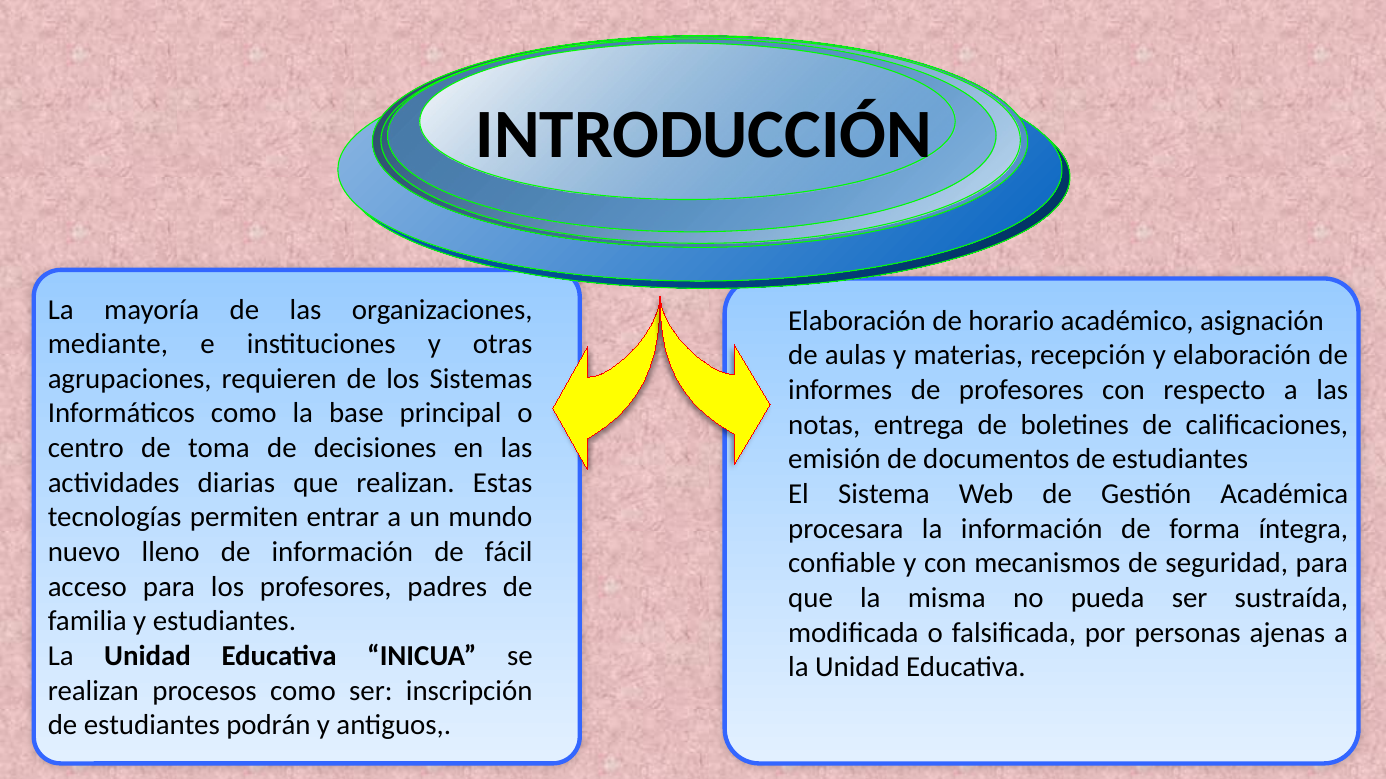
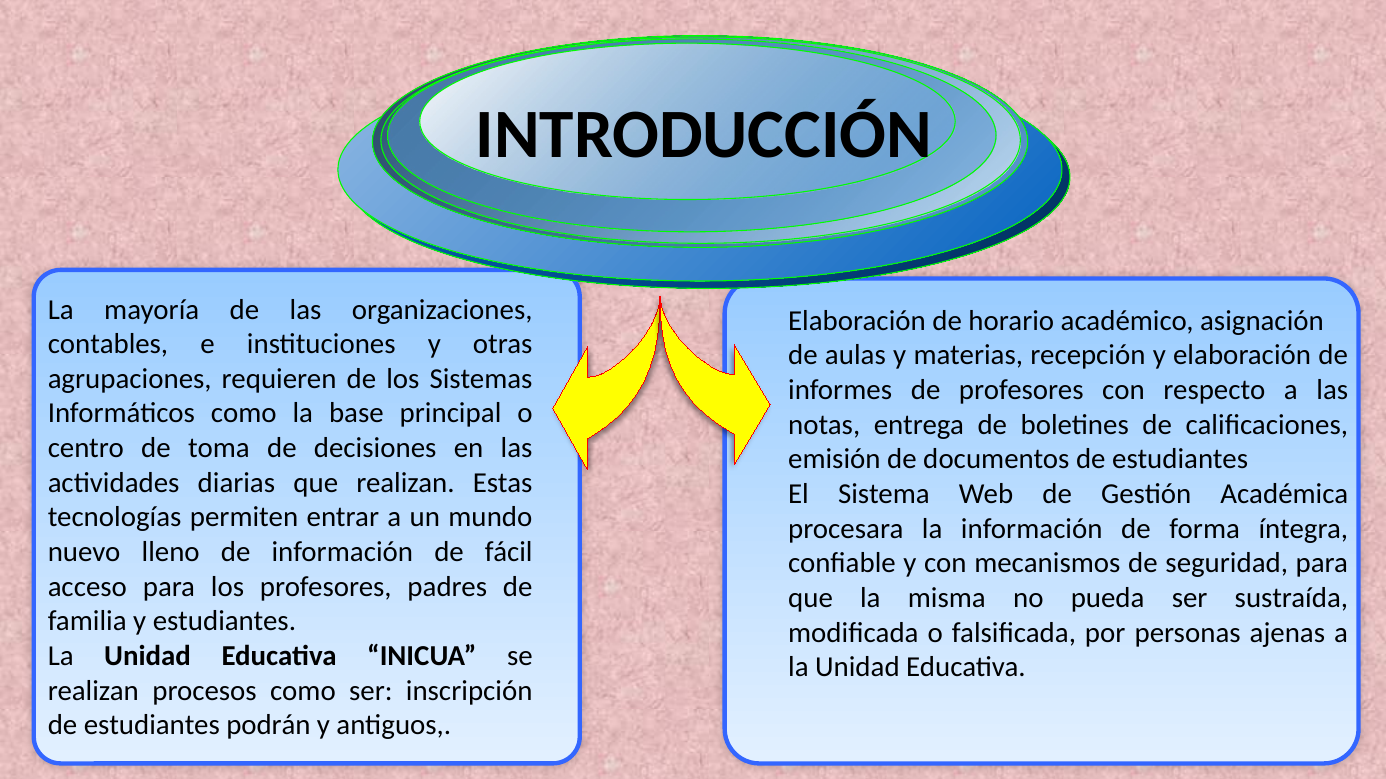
mediante: mediante -> contables (108, 344)
